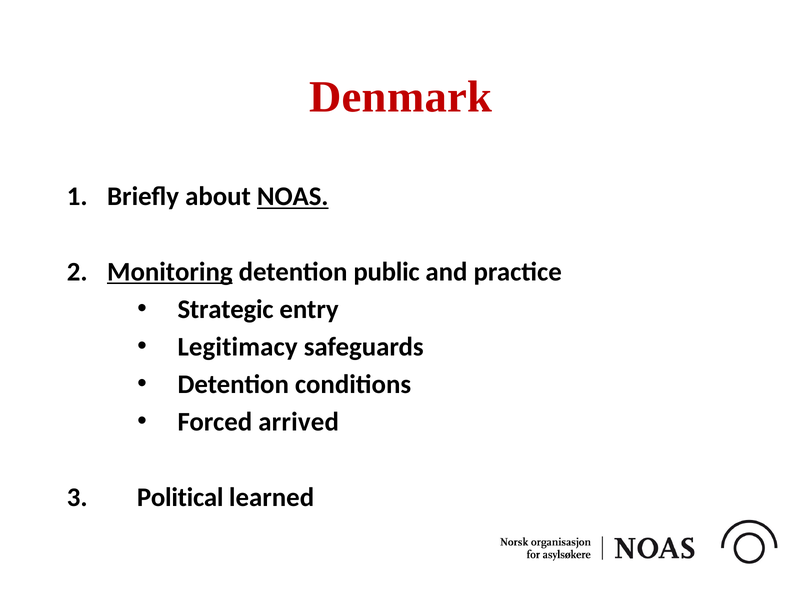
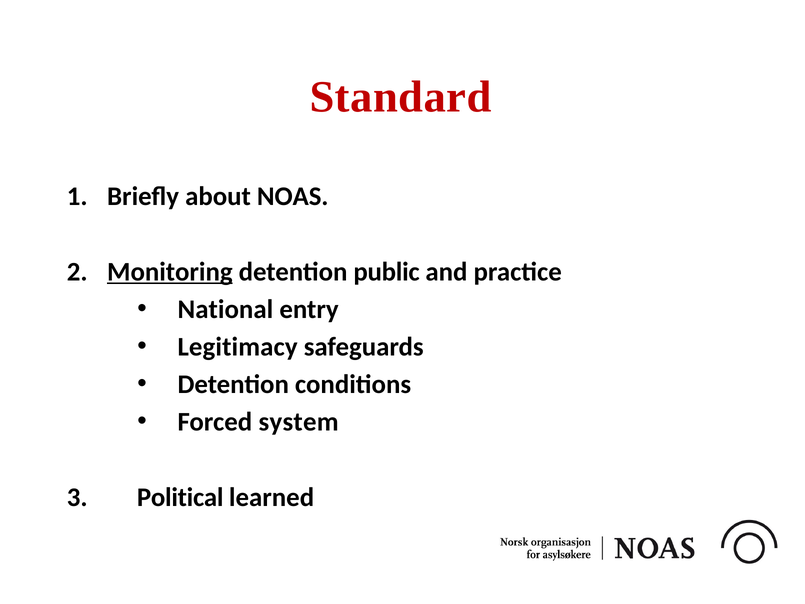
Denmark: Denmark -> Standard (401, 97)
NOAS underline: present -> none (293, 197)
Strategic: Strategic -> National (225, 309)
arrived: arrived -> system (299, 422)
